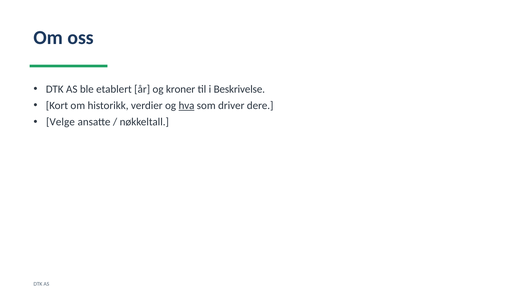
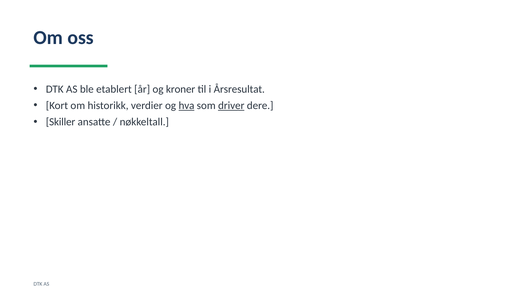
Beskrivelse: Beskrivelse -> Årsresultat (239, 89)
driver underline: none -> present (231, 106)
Velge: Velge -> Skiller (61, 122)
